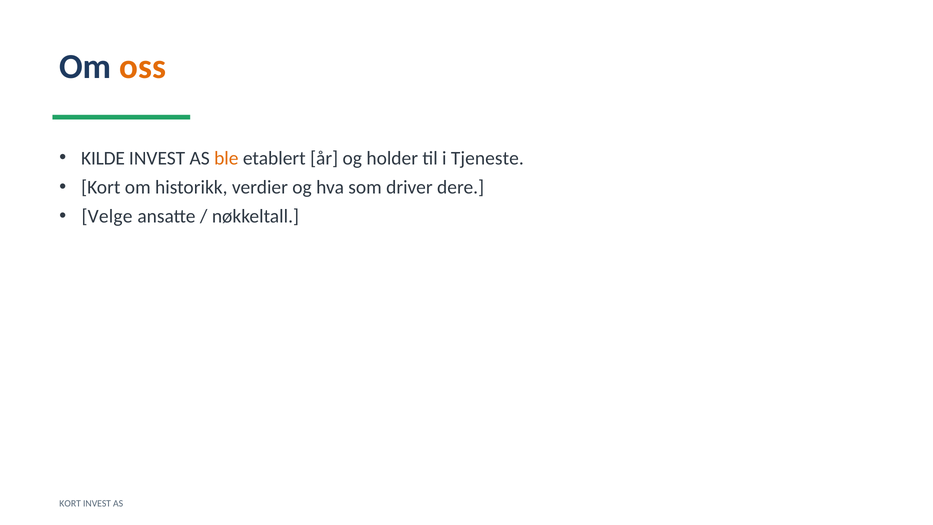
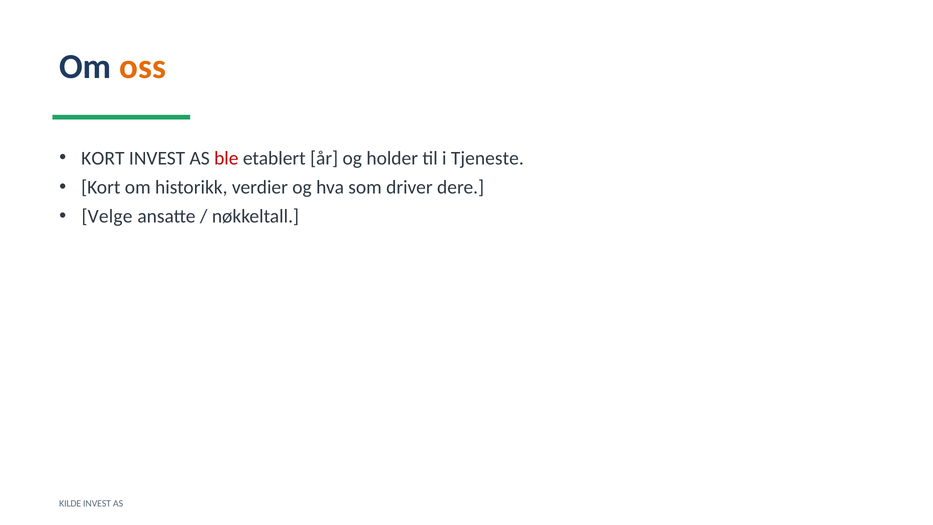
KILDE: KILDE -> KORT (103, 158)
ble colour: orange -> red (226, 158)
KORT: KORT -> KILDE (70, 504)
